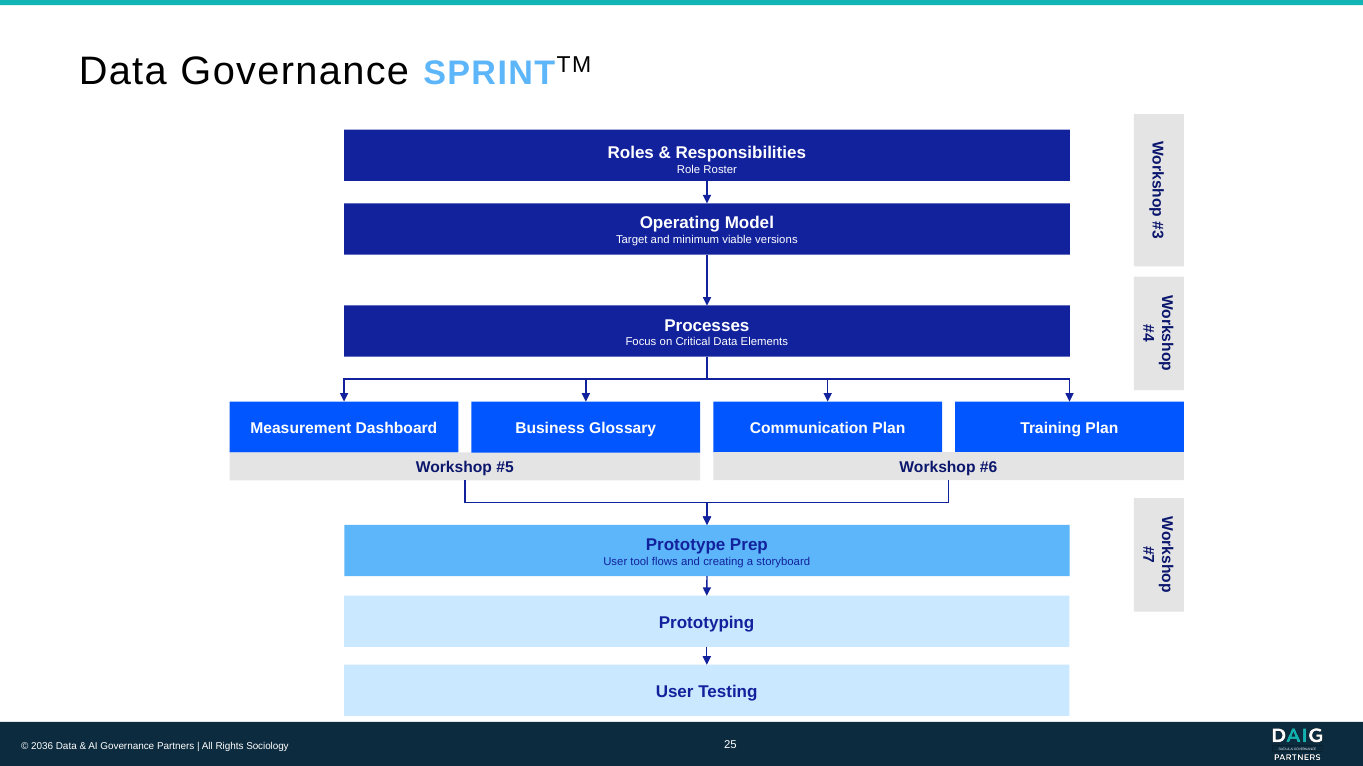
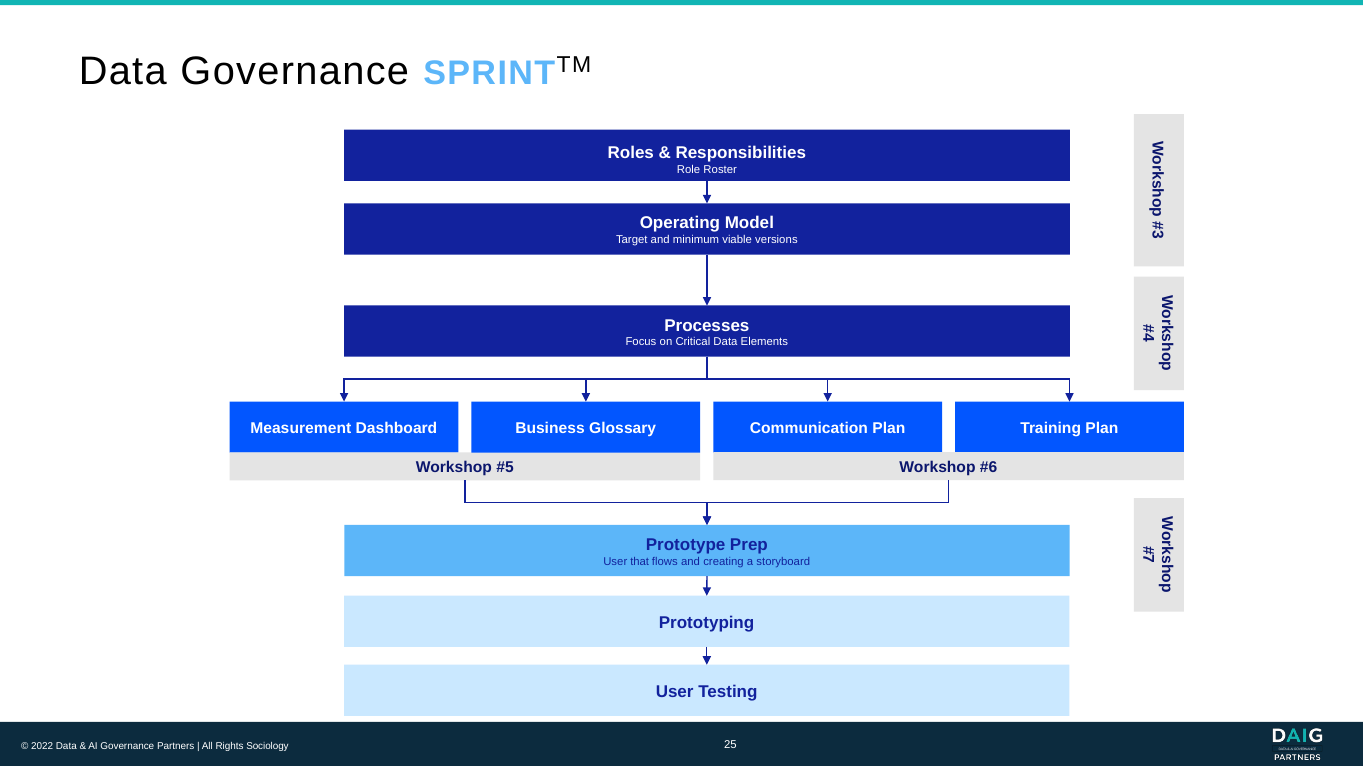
tool: tool -> that (640, 562)
2036: 2036 -> 2022 (42, 747)
